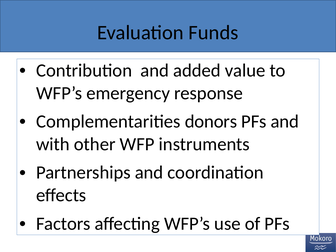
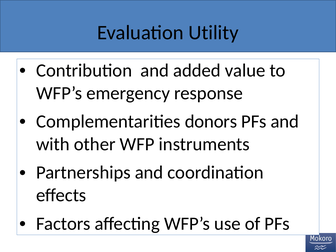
Funds: Funds -> Utility (213, 33)
